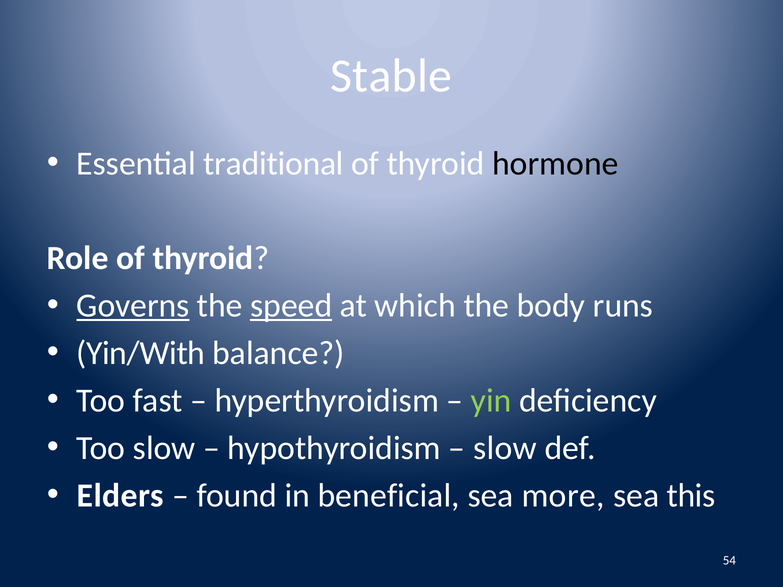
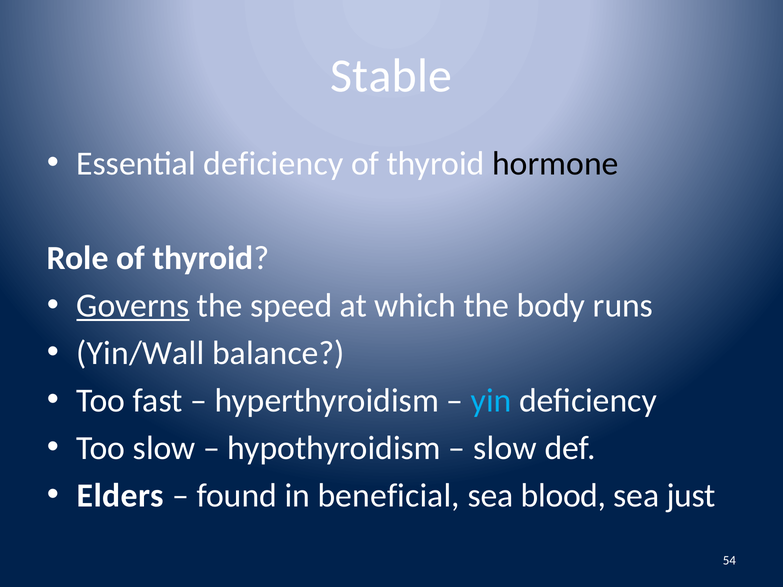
Essential traditional: traditional -> deficiency (273, 164)
speed underline: present -> none (291, 306)
Yin/With: Yin/With -> Yin/Wall (140, 353)
yin colour: light green -> light blue (491, 401)
more: more -> blood (564, 496)
this: this -> just (691, 496)
